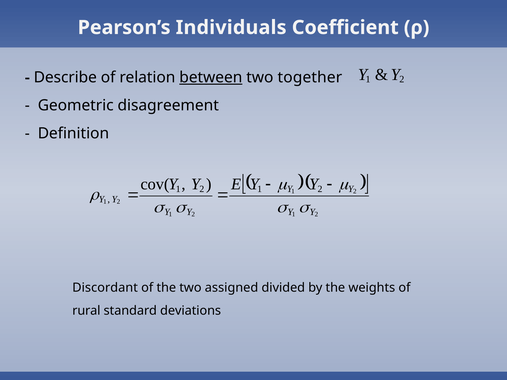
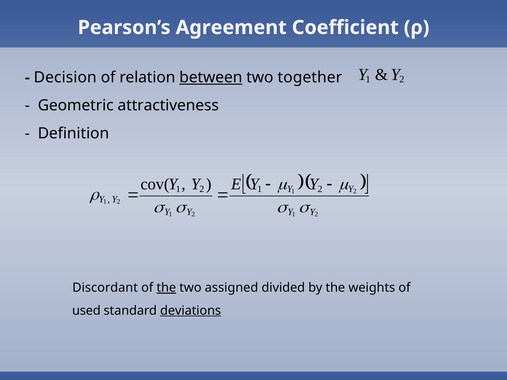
Individuals: Individuals -> Agreement (231, 28)
Describe: Describe -> Decision (65, 78)
disagreement: disagreement -> attractiveness (168, 105)
the underline: none -> present (166, 288)
rural: rural -> used (86, 311)
deviations underline: none -> present (191, 311)
